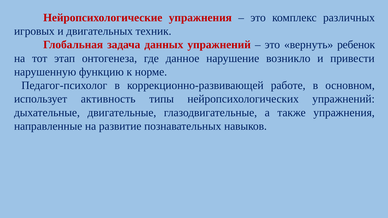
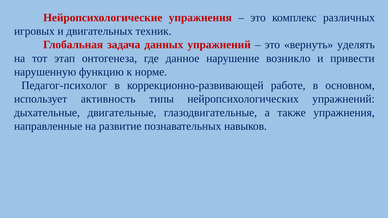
ребенок: ребенок -> уделять (356, 45)
